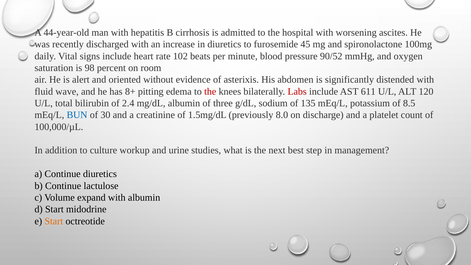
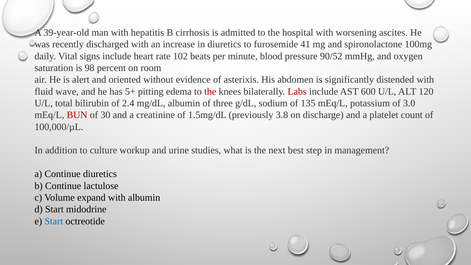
44-year-old: 44-year-old -> 39-year-old (66, 33)
45: 45 -> 41 (305, 44)
8+: 8+ -> 5+ (130, 91)
611: 611 -> 600 (368, 91)
8.5: 8.5 -> 3.0 (409, 103)
BUN colour: blue -> red (77, 115)
8.0: 8.0 -> 3.8 (282, 115)
Start colour: orange -> blue (54, 221)
